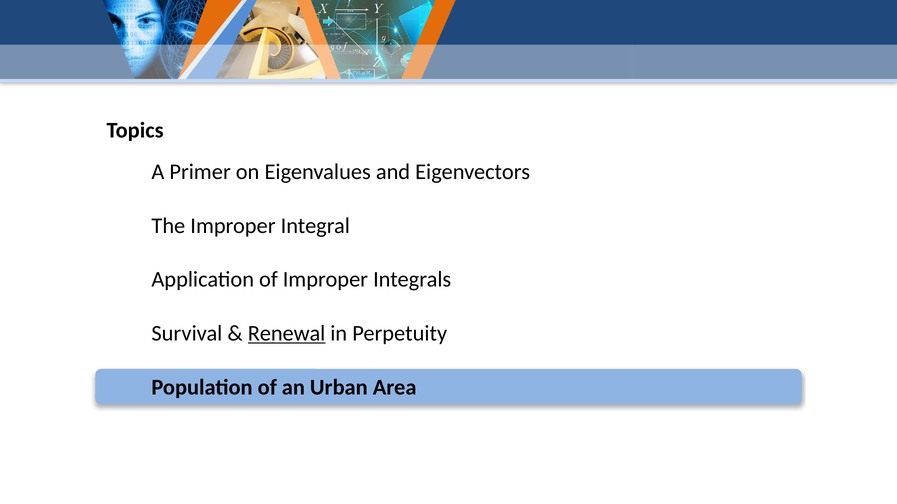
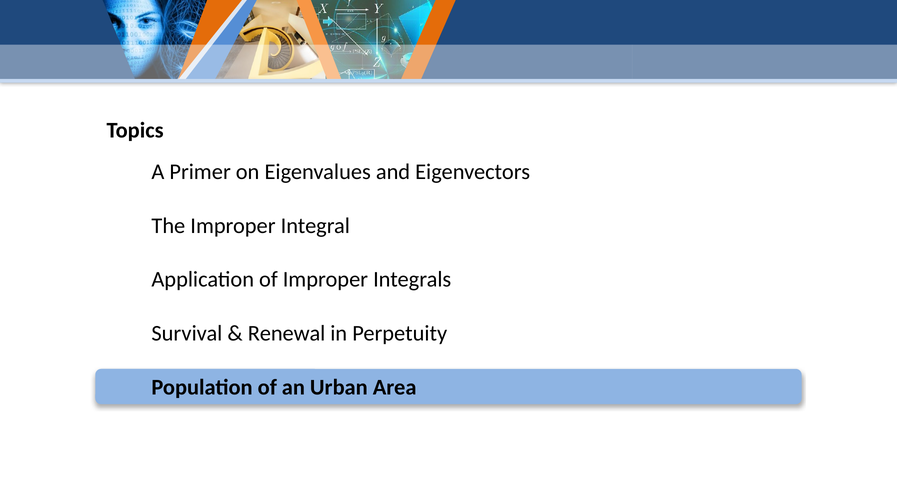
Renewal underline: present -> none (287, 334)
